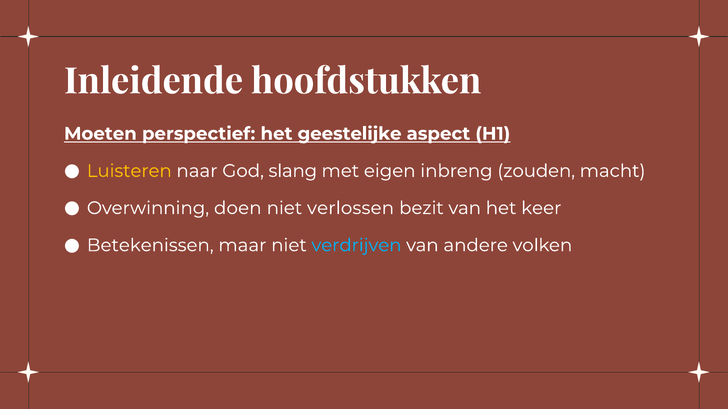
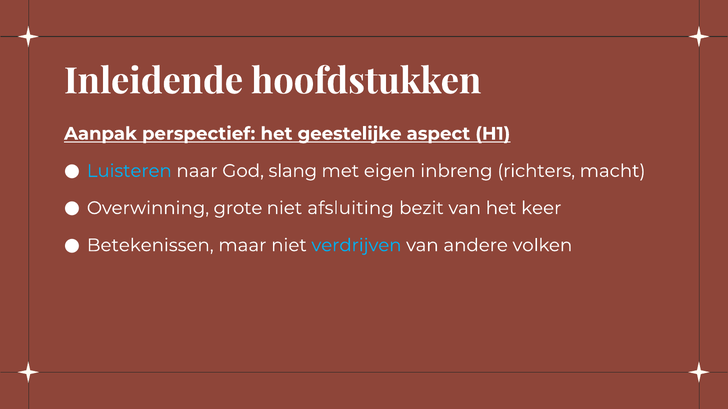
Moeten: Moeten -> Aanpak (100, 134)
Luisteren colour: yellow -> light blue (129, 171)
zouden: zouden -> richters (536, 171)
doen: doen -> grote (238, 208)
verlossen: verlossen -> afsluiting (351, 208)
